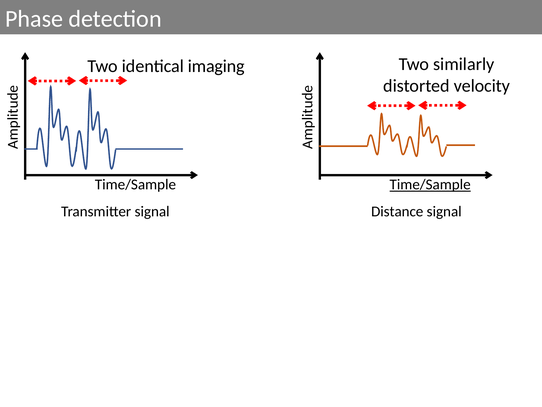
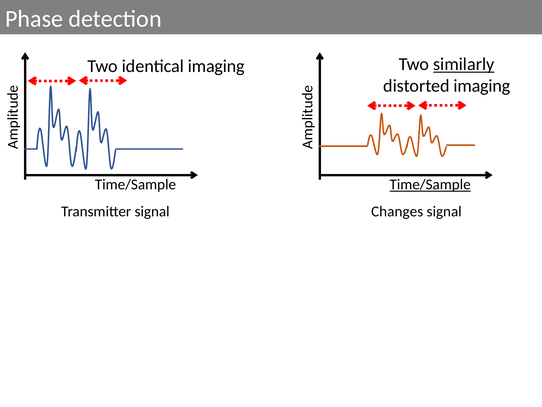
similarly underline: none -> present (464, 64)
distorted velocity: velocity -> imaging (482, 86)
Distance: Distance -> Changes (397, 211)
